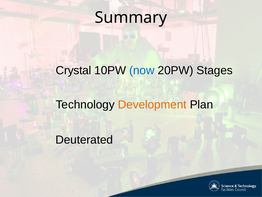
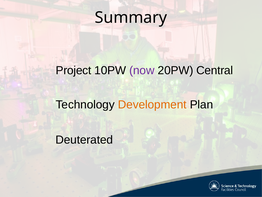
Crystal: Crystal -> Project (74, 70)
now colour: blue -> purple (142, 70)
Stages: Stages -> Central (215, 70)
